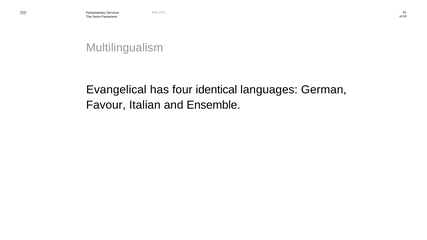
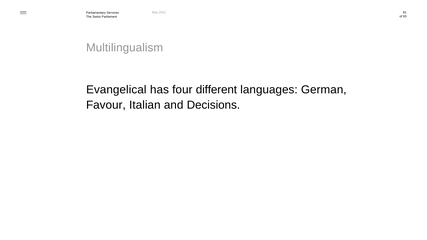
identical: identical -> different (216, 90)
Ensemble: Ensemble -> Decisions (213, 105)
